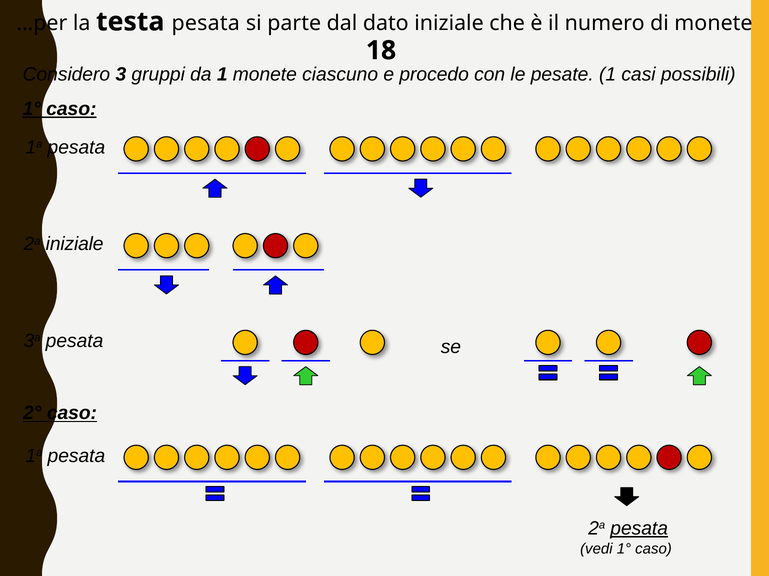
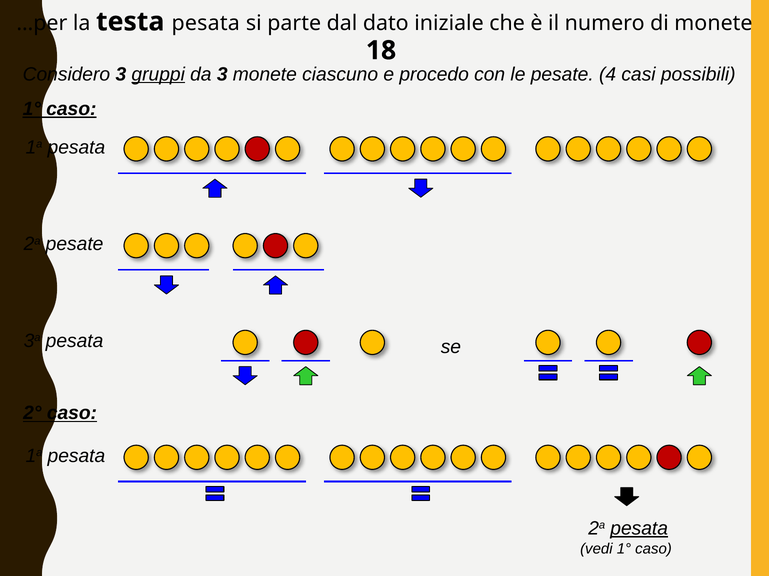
gruppi underline: none -> present (158, 74)
da 1: 1 -> 3 (222, 74)
pesate 1: 1 -> 4 (608, 74)
2a iniziale: iniziale -> pesate (75, 244)
